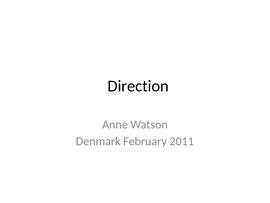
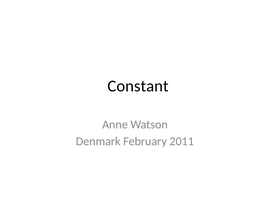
Direction: Direction -> Constant (138, 86)
